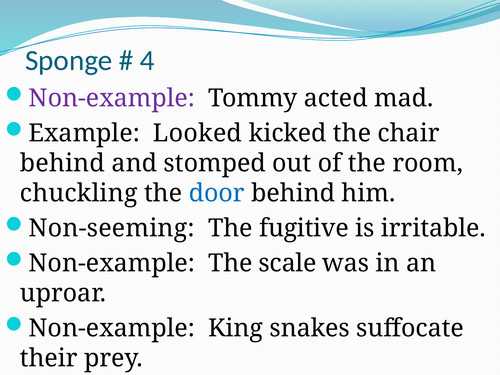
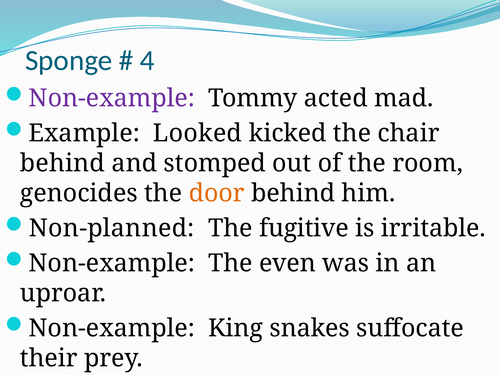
chuckling: chuckling -> genocides (79, 193)
door colour: blue -> orange (217, 193)
Non-seeming: Non-seeming -> Non-planned (112, 228)
scale: scale -> even (287, 263)
